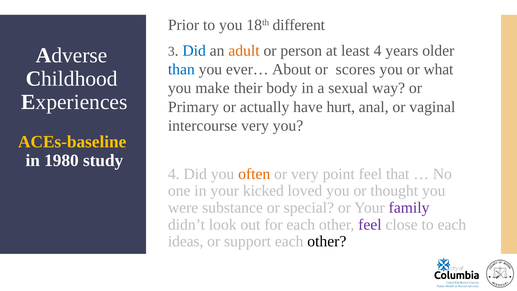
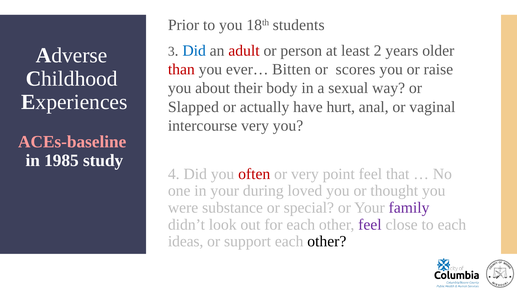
different: different -> students (299, 25)
adult colour: orange -> red (244, 51)
least 4: 4 -> 2 (378, 51)
than colour: blue -> red (181, 69)
About: About -> Bitten (292, 69)
what: what -> raise (438, 69)
make: make -> about (213, 88)
Primary: Primary -> Slapped (193, 107)
ACEs-baseline colour: yellow -> pink (72, 142)
1980: 1980 -> 1985 (61, 160)
often colour: orange -> red (254, 174)
kicked: kicked -> during (263, 191)
